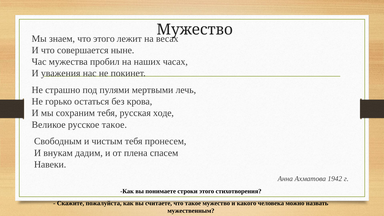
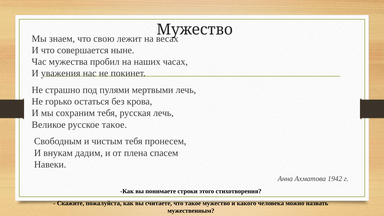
что этого: этого -> свою (104, 39)
русская ходе: ходе -> лечь (163, 113)
